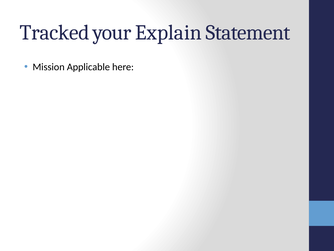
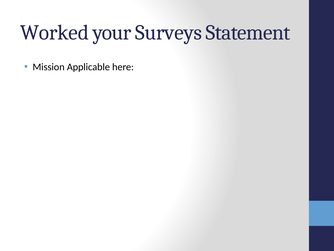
Tracked: Tracked -> Worked (54, 32)
Explain: Explain -> Surveys (169, 32)
